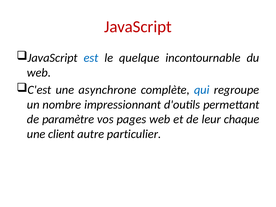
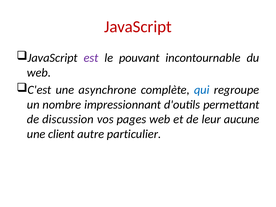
est colour: blue -> purple (91, 58)
quelque: quelque -> pouvant (139, 58)
paramètre: paramètre -> discussion (68, 119)
chaque: chaque -> aucune (242, 119)
